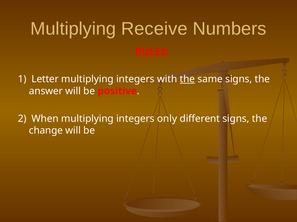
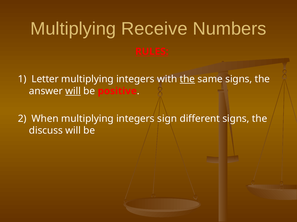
will underline: none -> present (73, 91)
only: only -> sign (167, 119)
change: change -> discuss (46, 131)
